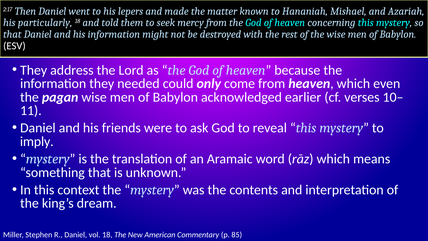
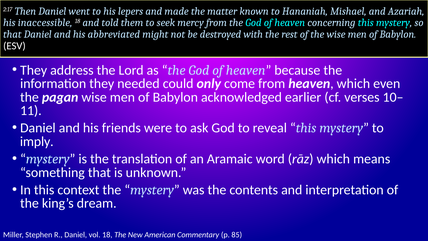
particularly: particularly -> inaccessible (45, 23)
his information: information -> abbreviated (114, 34)
